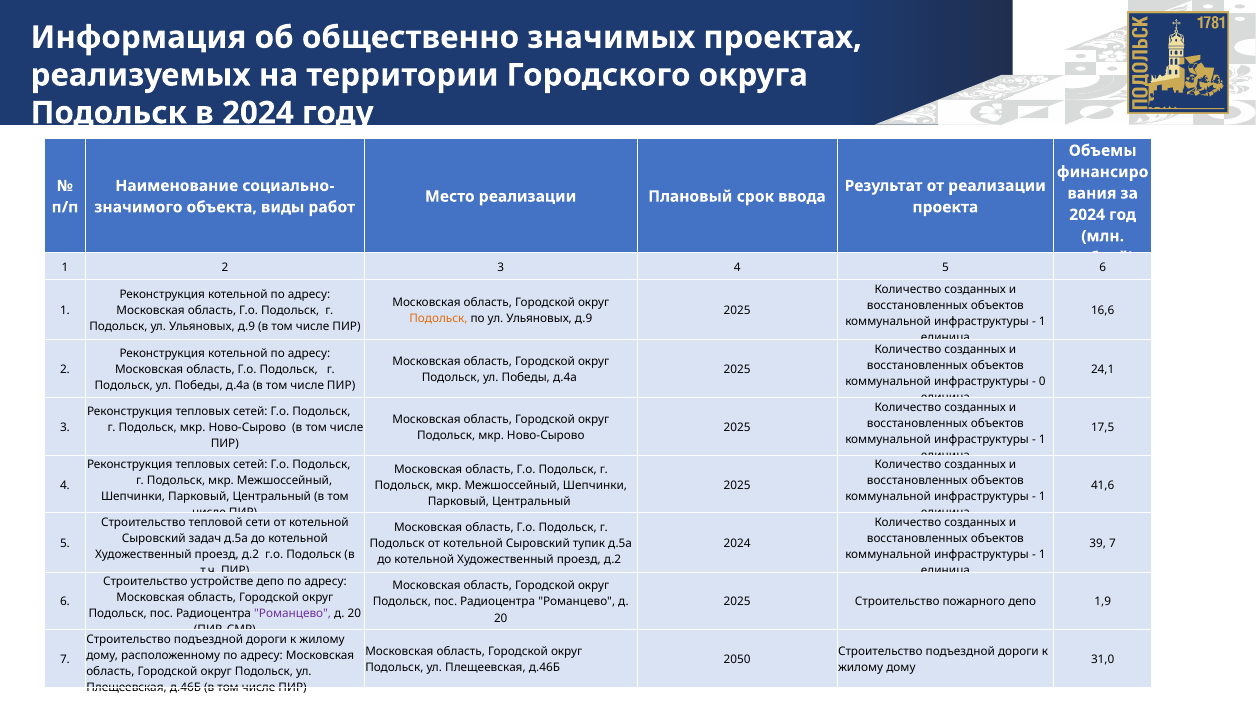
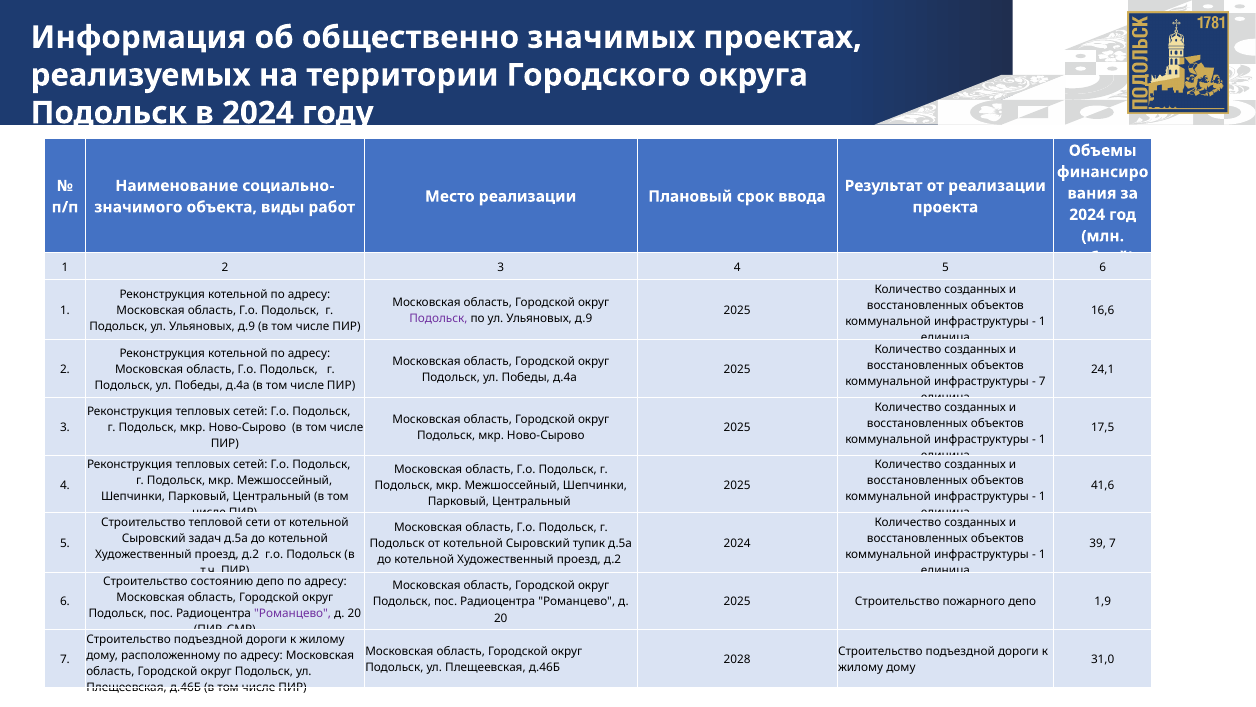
Подольск colour: orange -> purple (438, 319)
0: 0 -> 7 (1042, 381)
устройстве: устройстве -> состоянию (222, 581)
2050: 2050 -> 2028 (737, 659)
